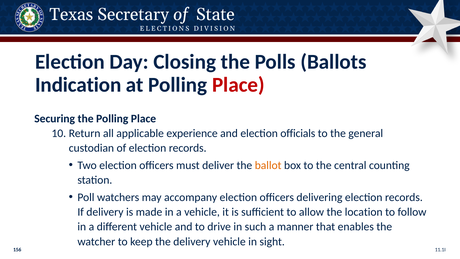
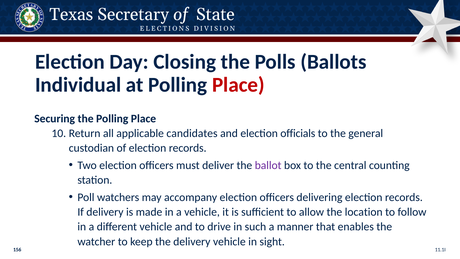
Indication: Indication -> Individual (78, 85)
experience: experience -> candidates (192, 133)
ballot colour: orange -> purple (268, 165)
